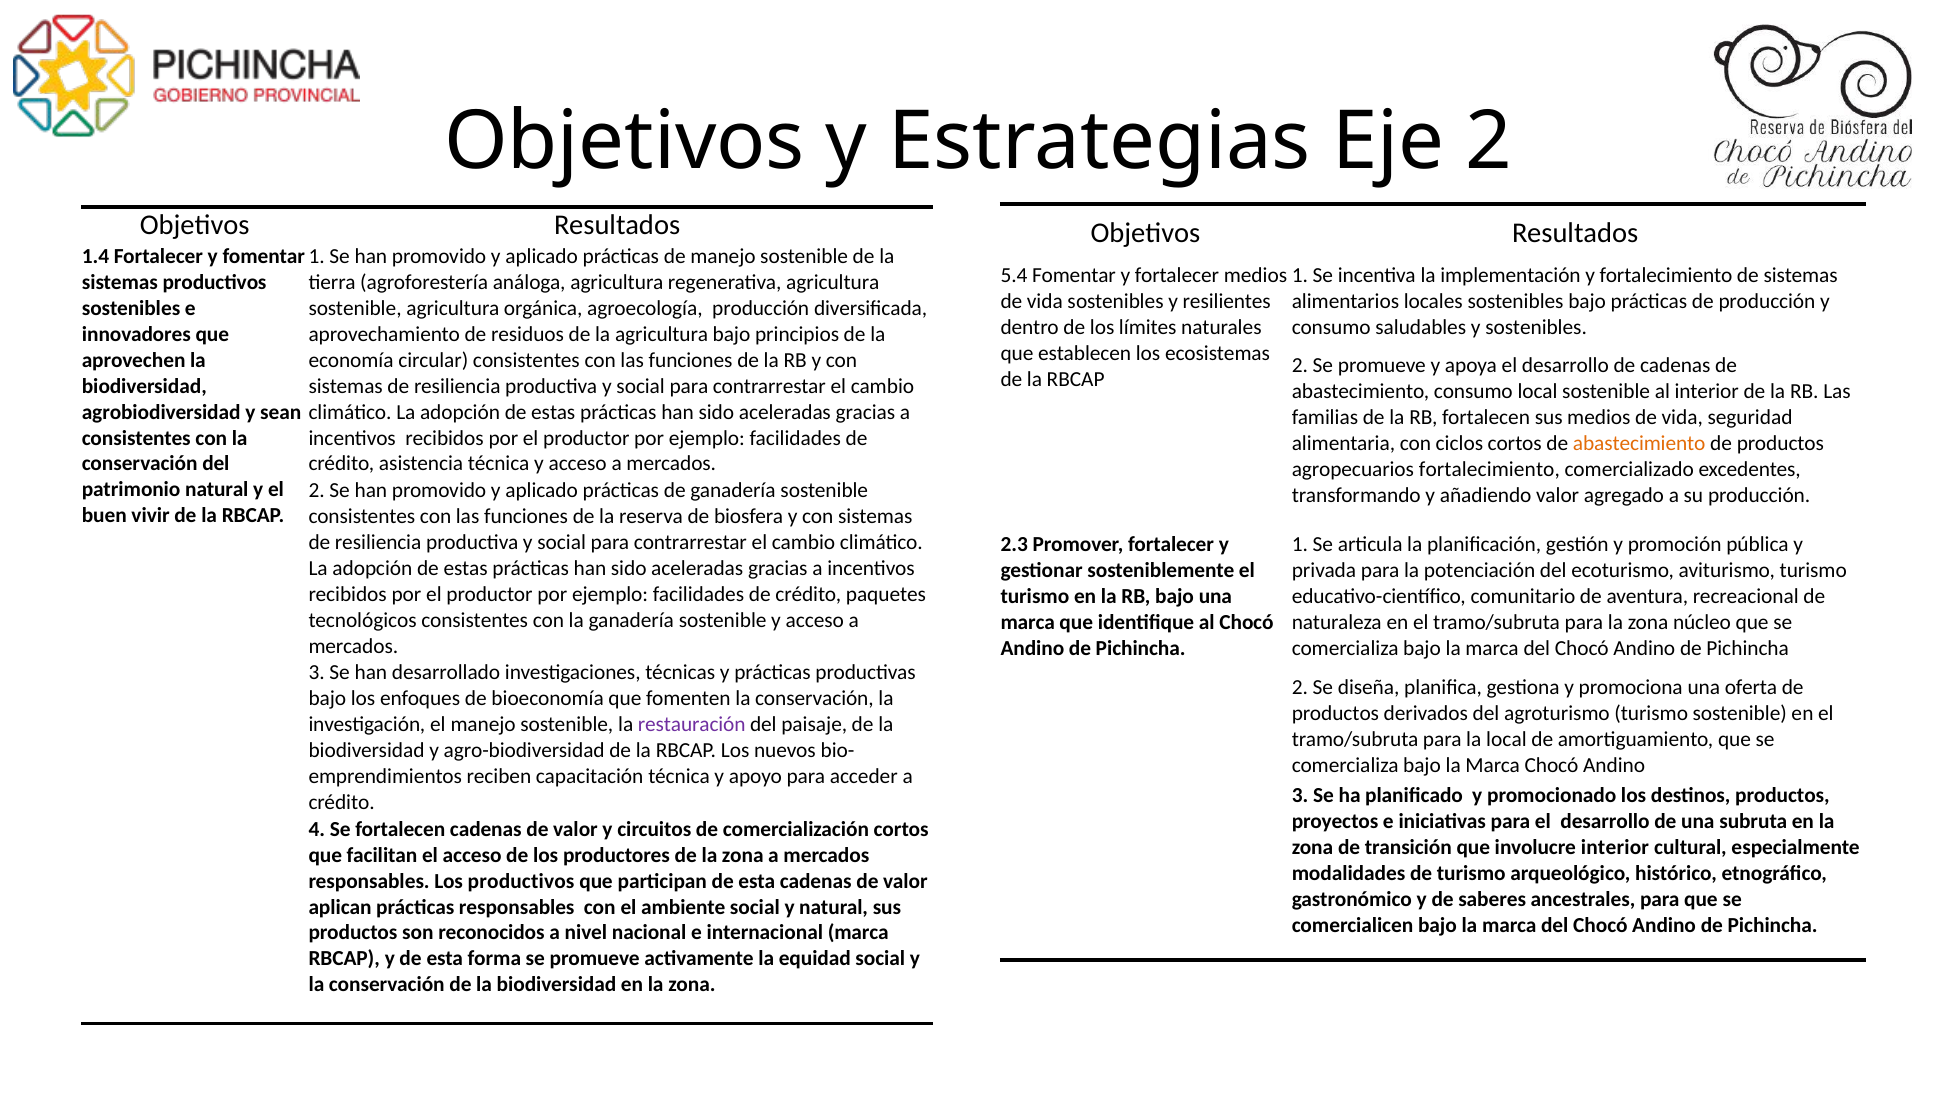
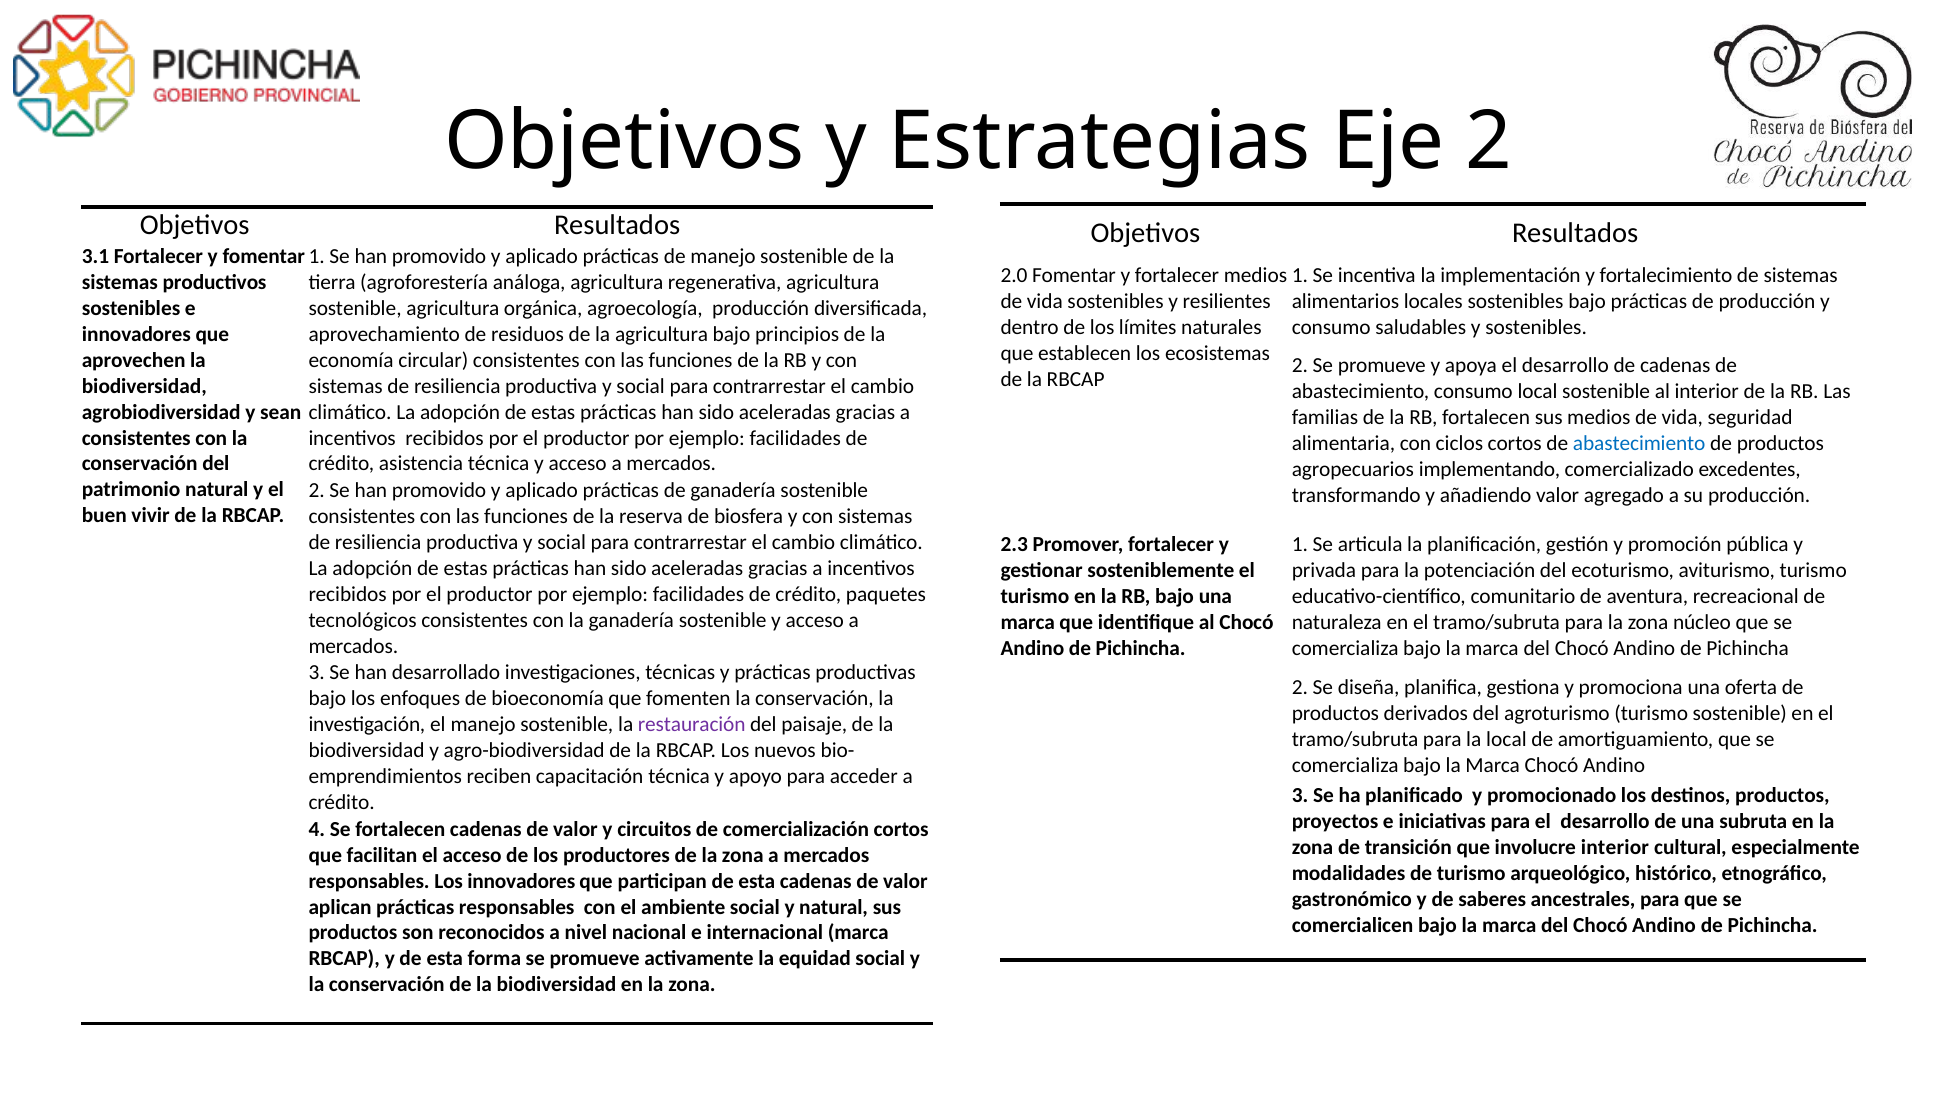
1.4: 1.4 -> 3.1 (96, 256)
5.4: 5.4 -> 2.0 (1014, 276)
abastecimiento colour: orange -> blue (1639, 443)
agropecuarios fortalecimiento: fortalecimiento -> implementando (1490, 469)
Los productivos: productivos -> innovadores (521, 881)
